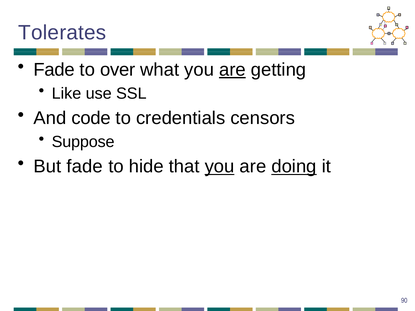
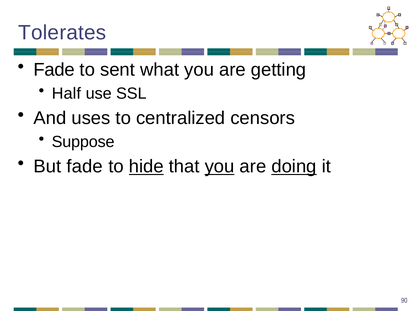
over: over -> sent (118, 70)
are underline: present -> none (232, 70)
Like: Like -> Half (66, 94)
code: code -> uses (91, 118)
credentials: credentials -> centralized (181, 118)
hide underline: none -> present (146, 167)
